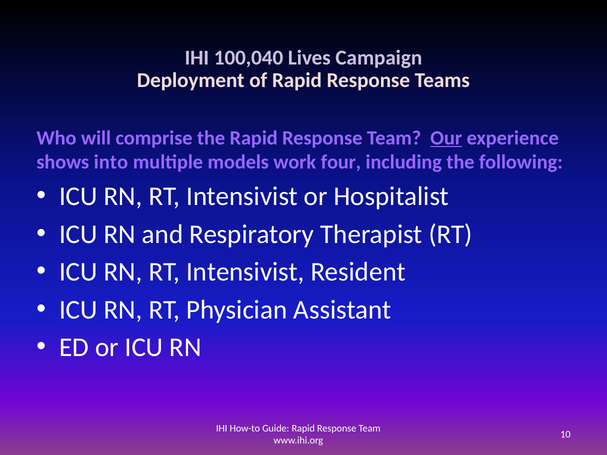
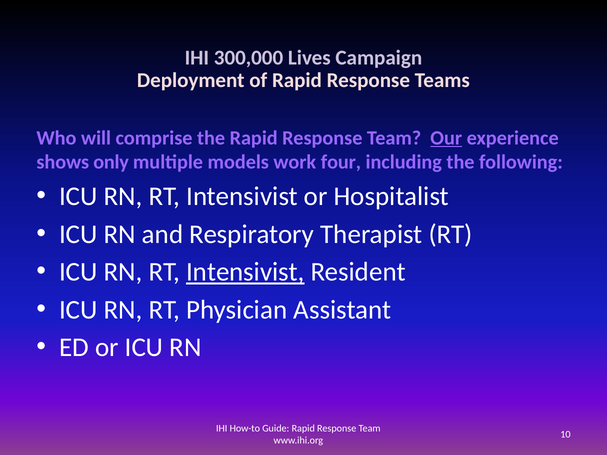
100,040: 100,040 -> 300,000 (249, 58)
into: into -> only (111, 162)
Intensivist underline: none -> present (245, 272)
